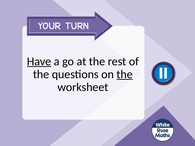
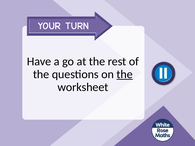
Have underline: present -> none (39, 62)
